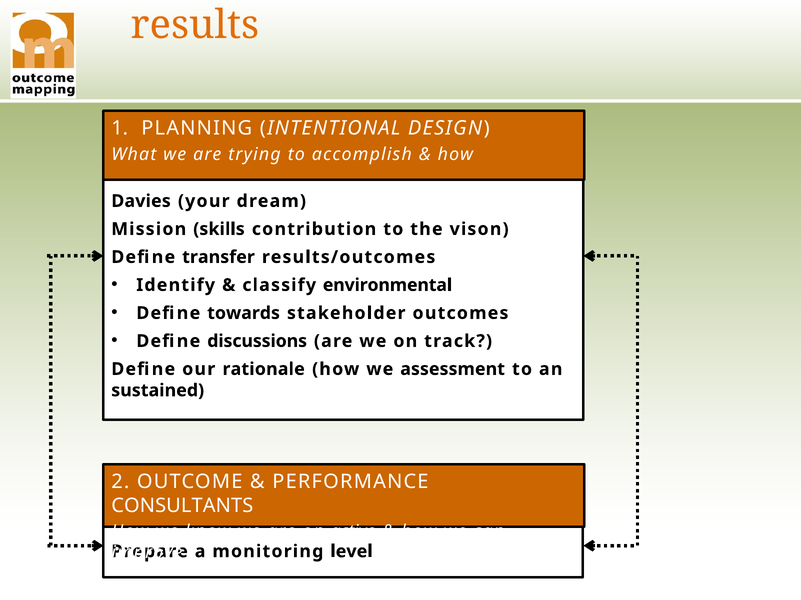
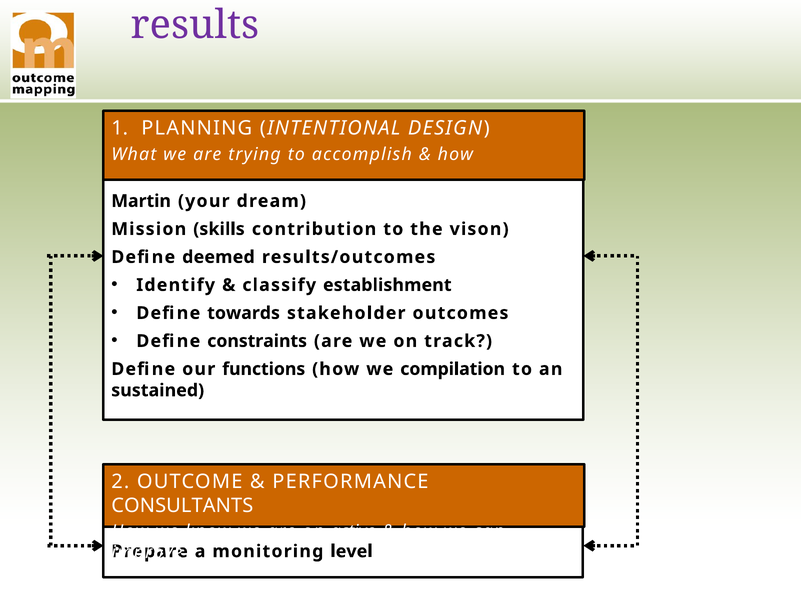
results colour: orange -> purple (195, 25)
Davies: Davies -> Martin (141, 201)
transfer: transfer -> deemed (218, 257)
environmental: environmental -> establishment (387, 285)
discussions: discussions -> constraints (257, 341)
rationale: rationale -> functions (264, 370)
assessment: assessment -> compilation (453, 370)
